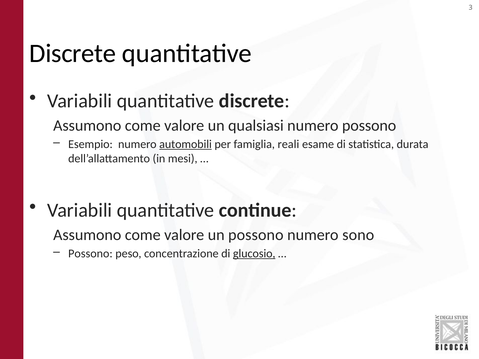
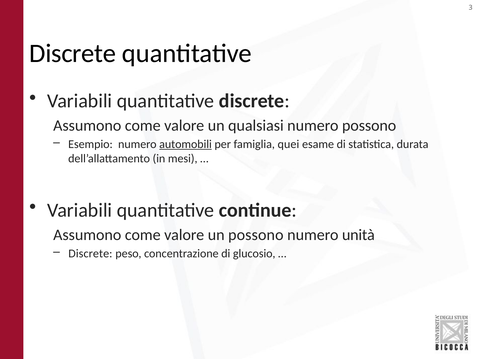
reali: reali -> quei (288, 144)
sono: sono -> unità (358, 235)
Possono: Possono -> Discrete (90, 254)
glucosio underline: present -> none (254, 254)
